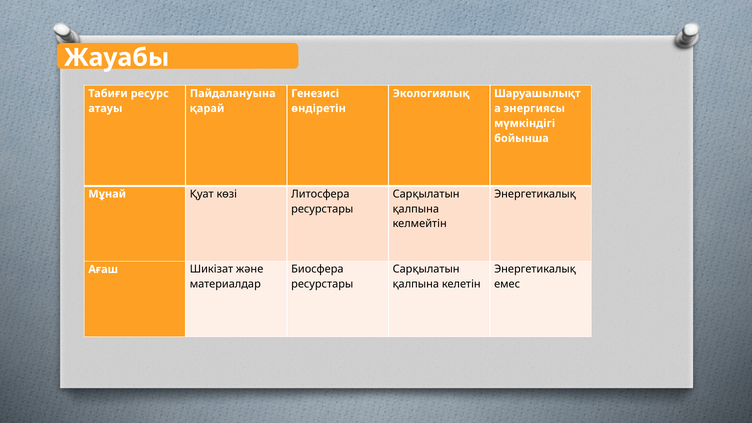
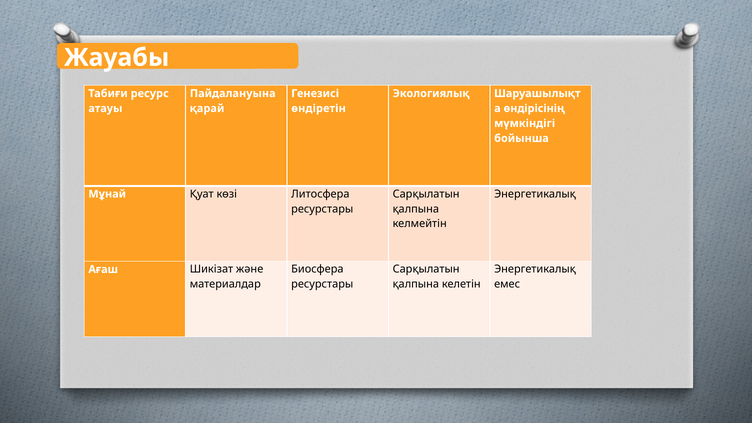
энергиясы: энергиясы -> өндірісінің (534, 108)
